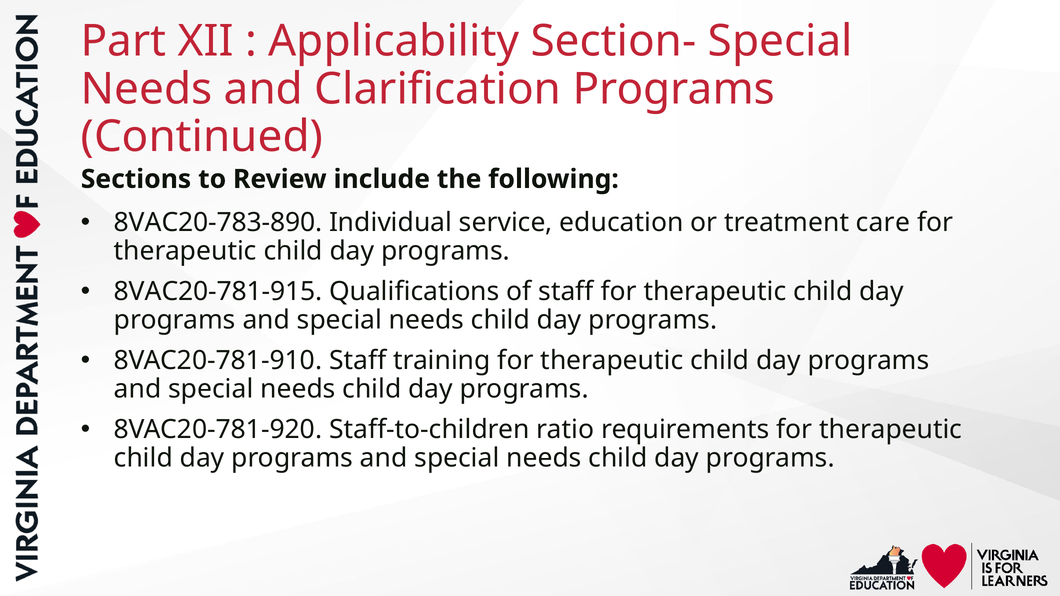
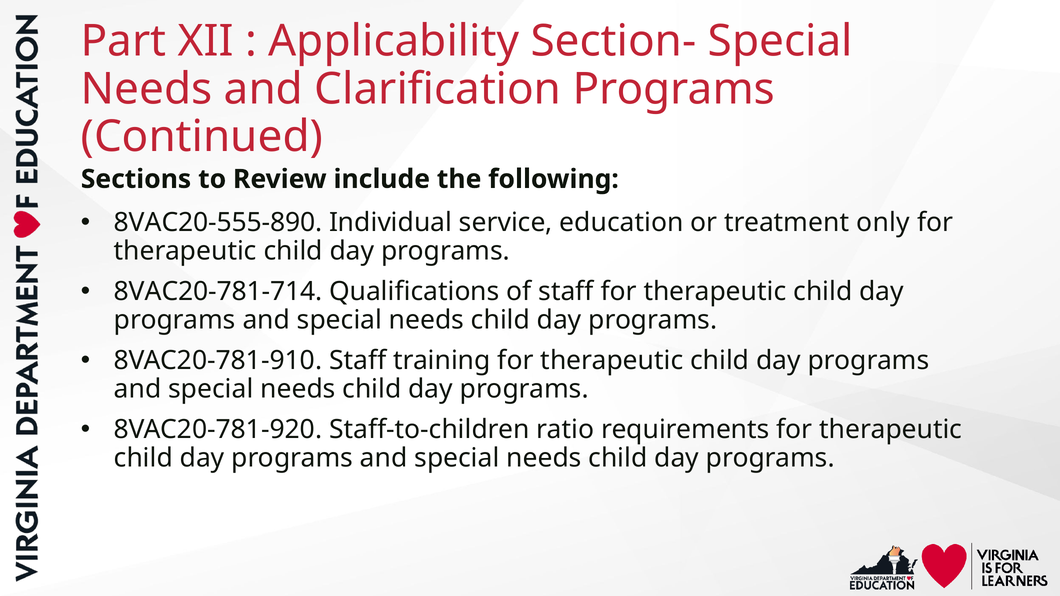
8VAC20-783-890: 8VAC20-783-890 -> 8VAC20-555-890 (218, 223)
care: care -> only (883, 223)
8VAC20-781-915: 8VAC20-781-915 -> 8VAC20-781-714 (218, 292)
